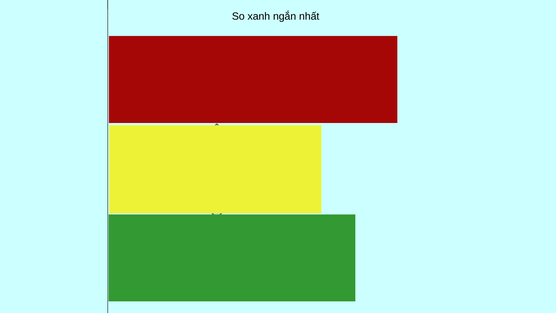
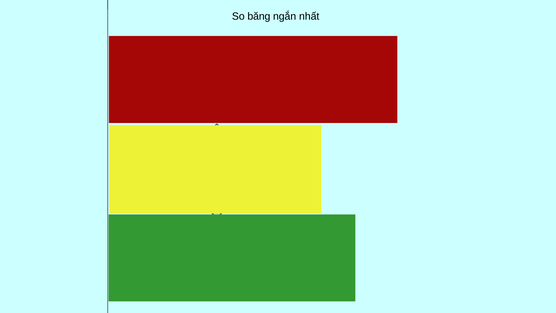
So xanh: xanh -> băng (259, 16)
